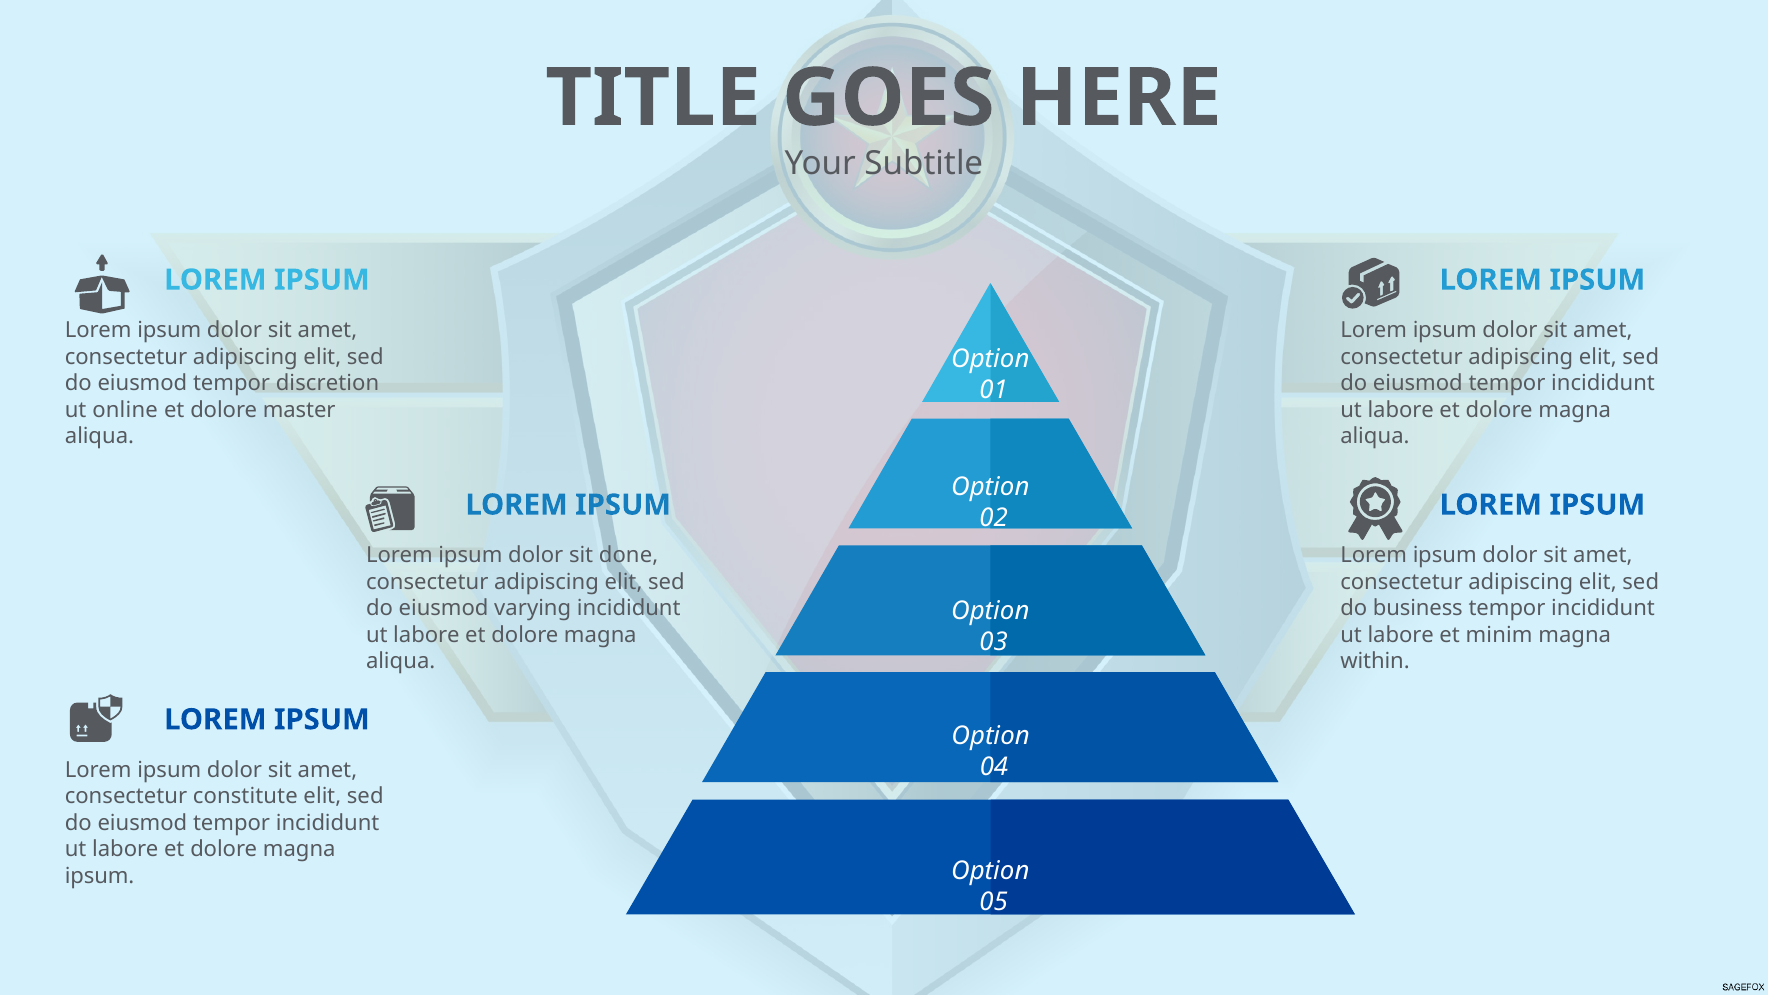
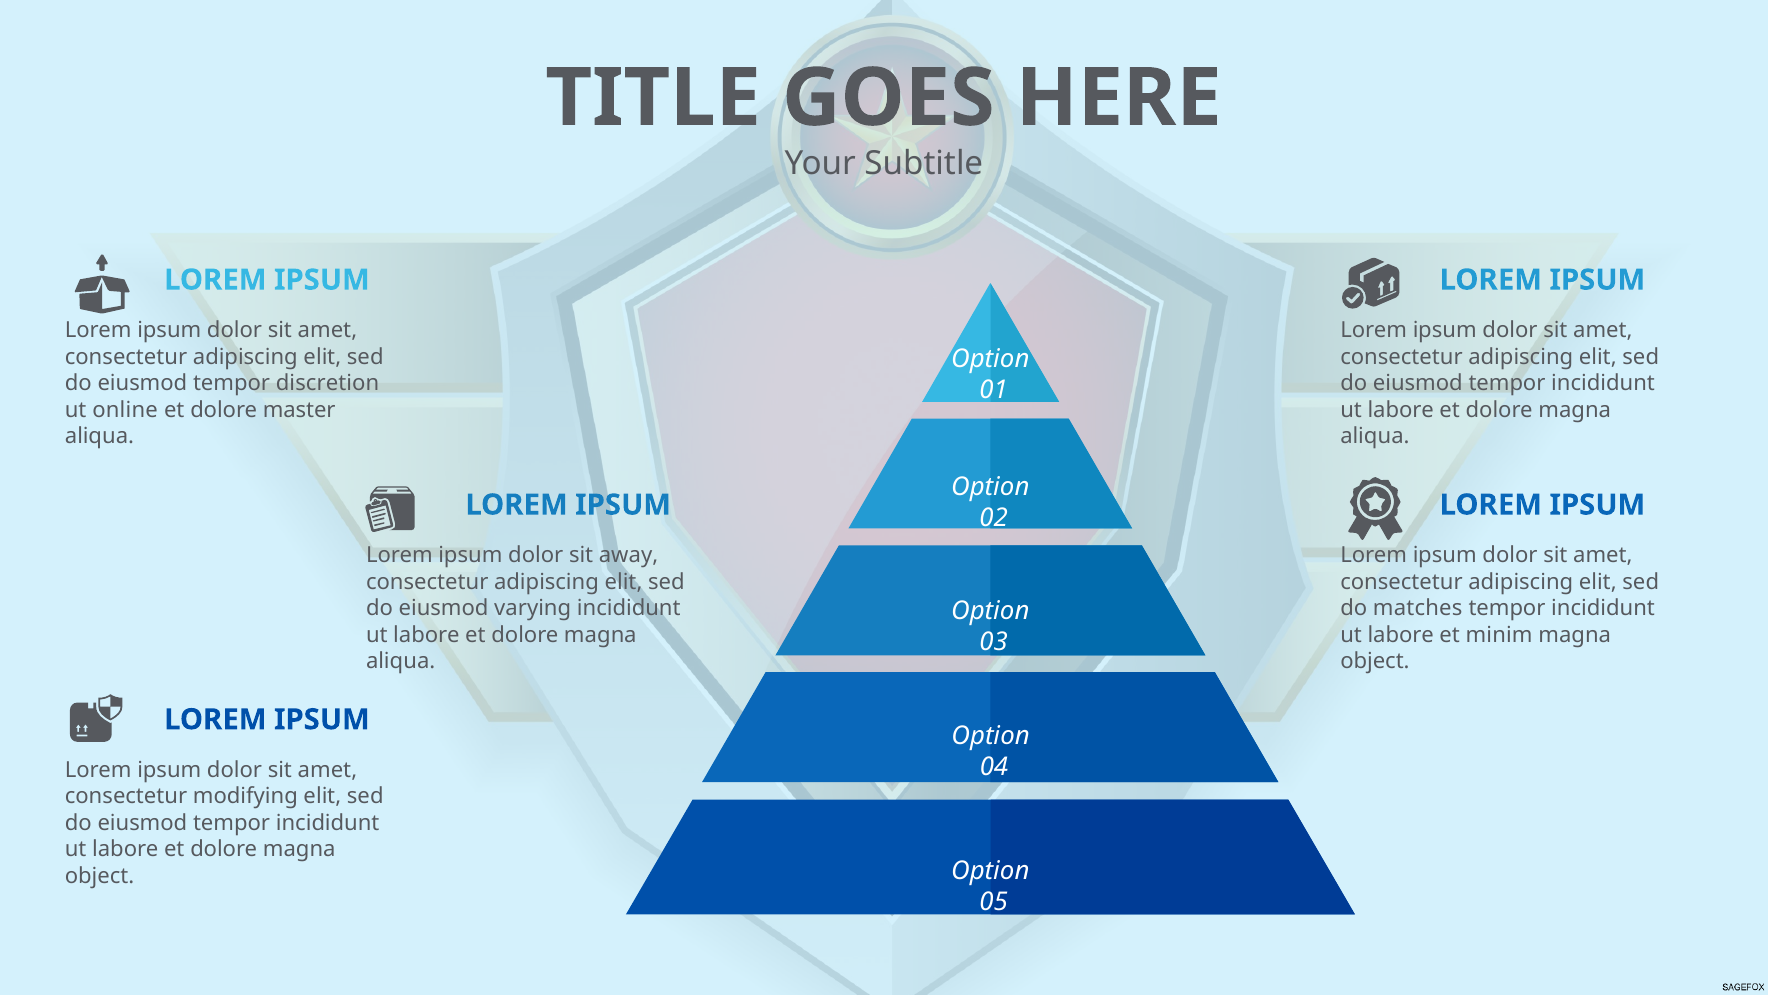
done: done -> away (629, 555)
business: business -> matches (1418, 608)
within: within -> object (1375, 661)
constitute: constitute -> modifying (245, 796)
ipsum: ipsum -> object (100, 876)
